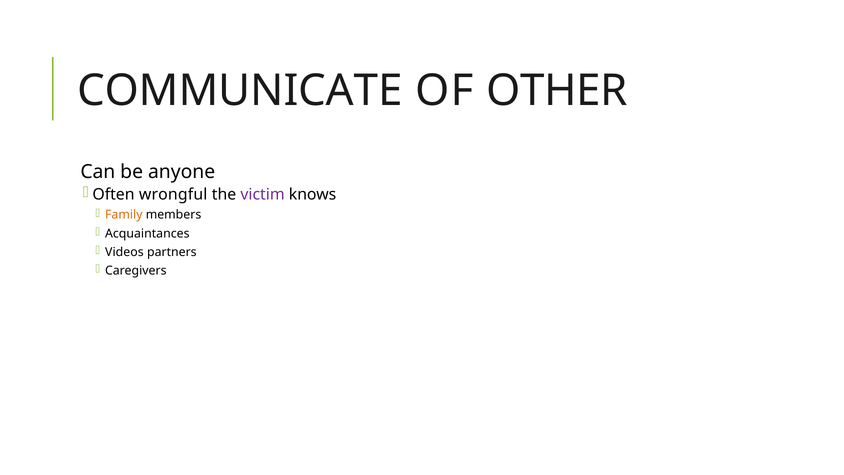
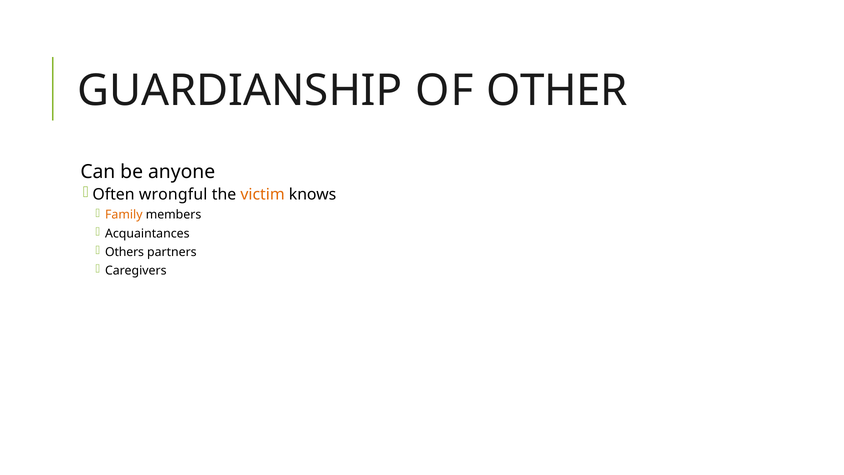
COMMUNICATE: COMMUNICATE -> GUARDIANSHIP (240, 91)
victim colour: purple -> orange (263, 194)
Videos: Videos -> Others (124, 252)
